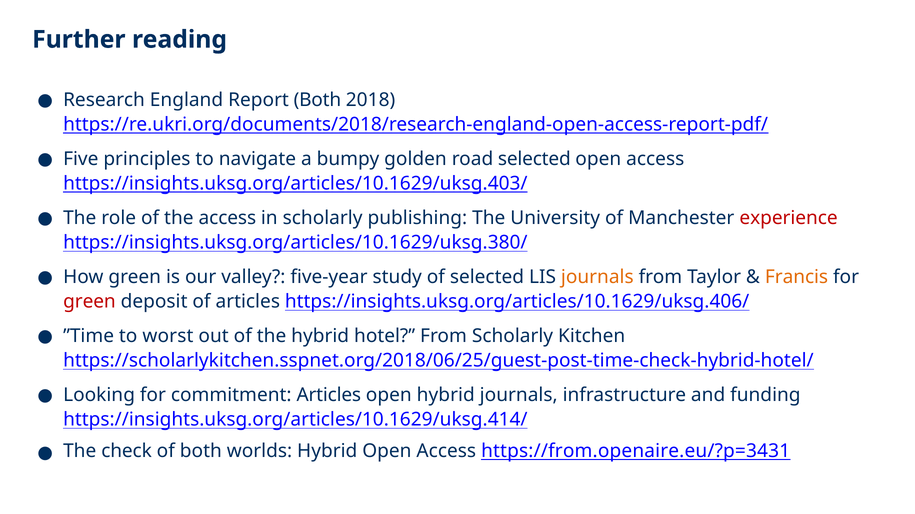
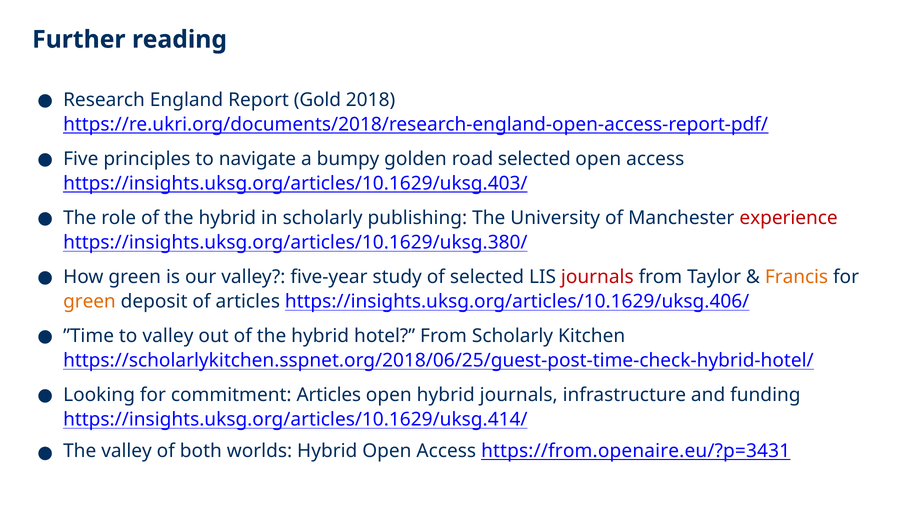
Report Both: Both -> Gold (317, 100)
role of the access: access -> hybrid (227, 218)
journals colour: orange -> red (597, 277)
green colour: red -> orange (89, 302)
to worst: worst -> valley (168, 337)
The check: check -> valley (127, 452)
